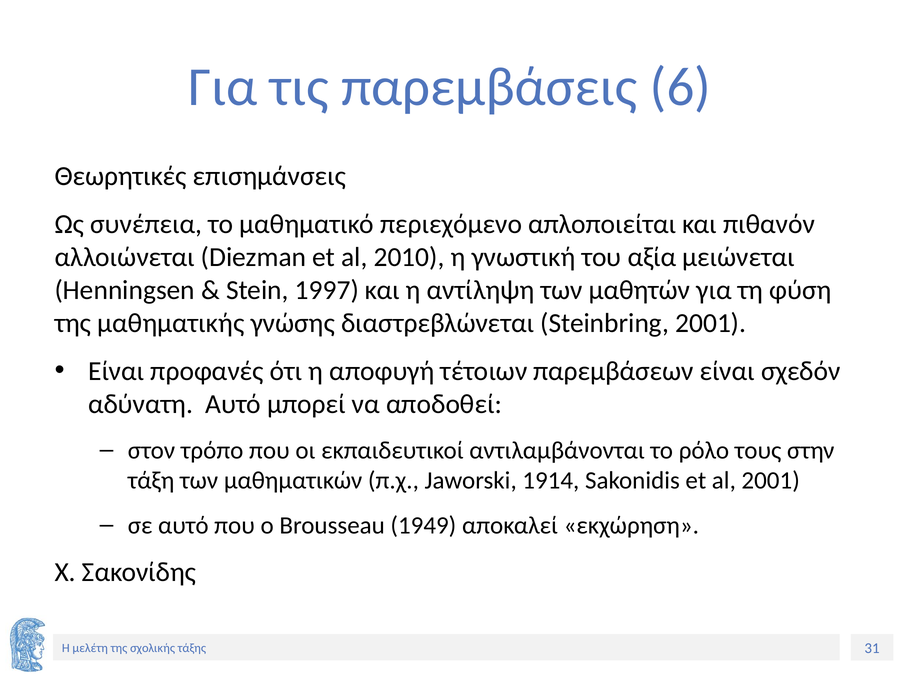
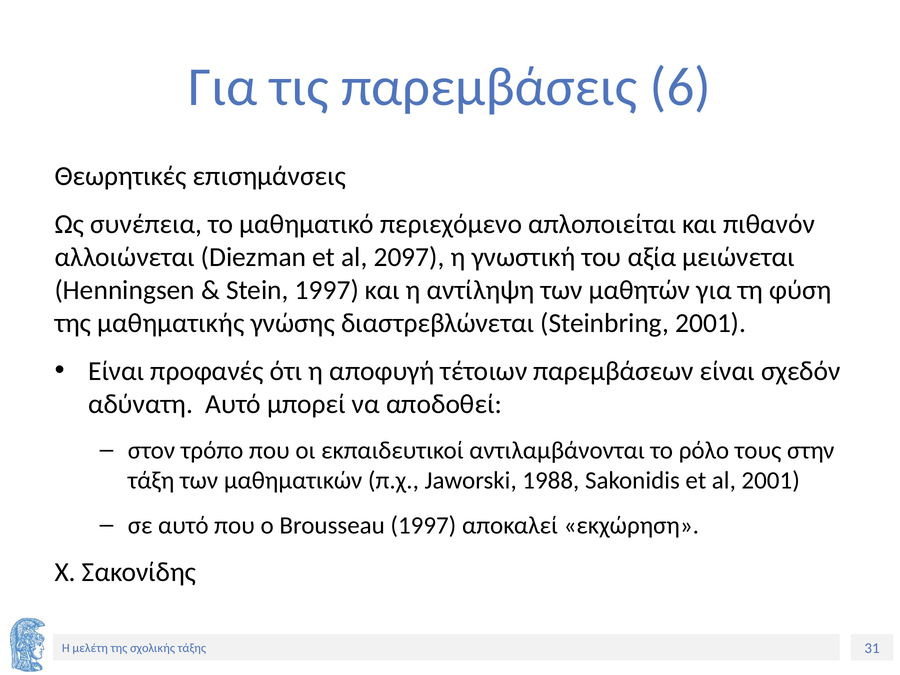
2010: 2010 -> 2097 (409, 257)
1914: 1914 -> 1988 (551, 480)
Brousseau 1949: 1949 -> 1997 (423, 525)
